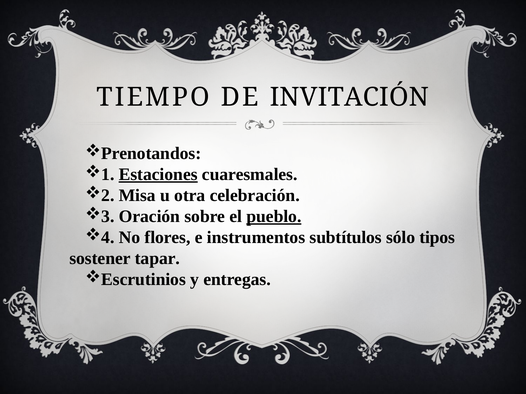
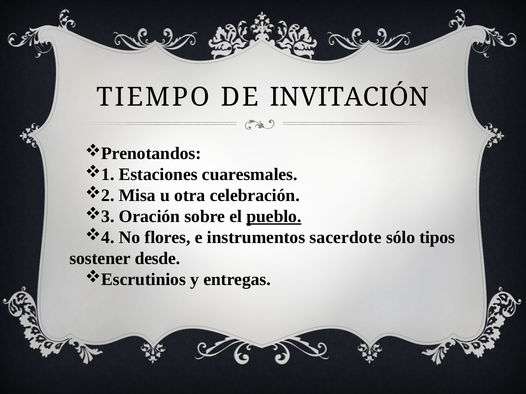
Estaciones underline: present -> none (158, 175)
subtítulos: subtítulos -> sacerdote (346, 238)
tapar: tapar -> desde (157, 259)
